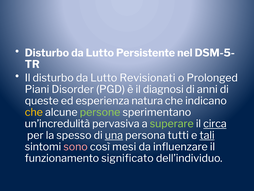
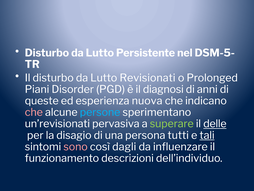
natura: natura -> nuova (147, 101)
che colour: yellow -> pink (34, 112)
persone colour: light green -> light blue (100, 112)
un’incredulità: un’incredulità -> un’revisionati (57, 123)
circa: circa -> delle (215, 123)
spesso: spesso -> disagio (74, 135)
una underline: present -> none (114, 135)
mesi: mesi -> dagli (124, 146)
significato: significato -> descrizioni (127, 158)
